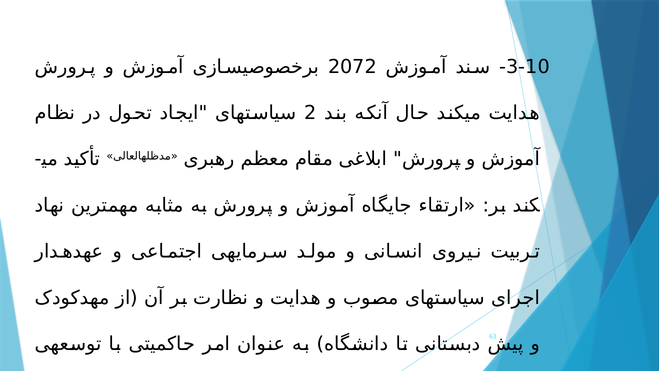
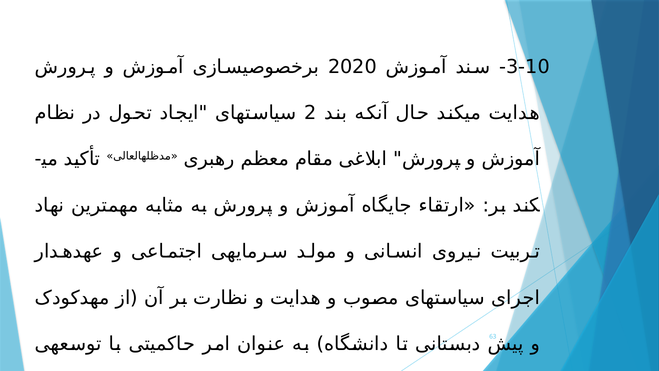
2072: 2072 -> 2020 (352, 67)
